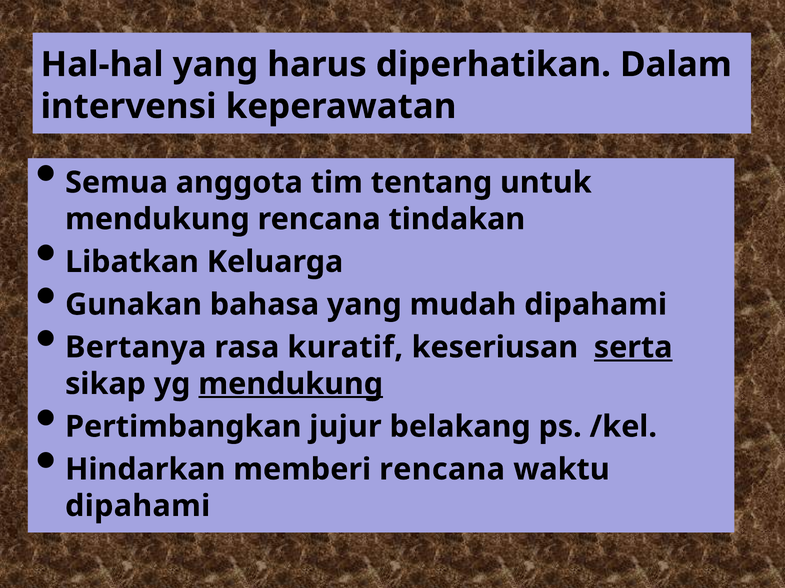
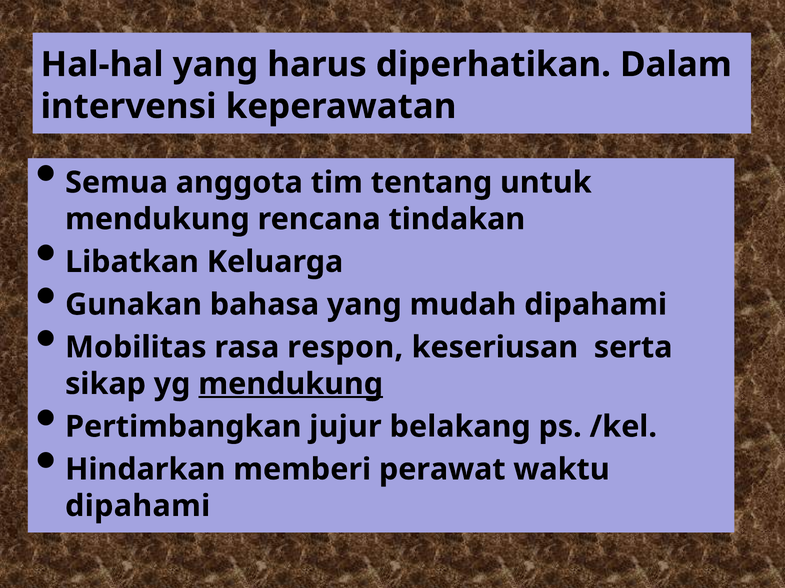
Bertanya: Bertanya -> Mobilitas (136, 348)
kuratif: kuratif -> respon (345, 348)
serta underline: present -> none (633, 348)
memberi rencana: rencana -> perawat (442, 470)
